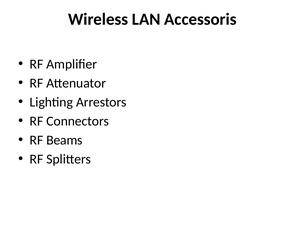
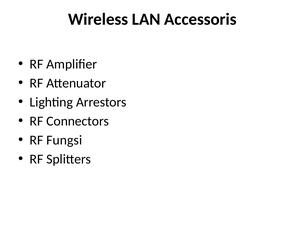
Beams: Beams -> Fungsi (64, 140)
